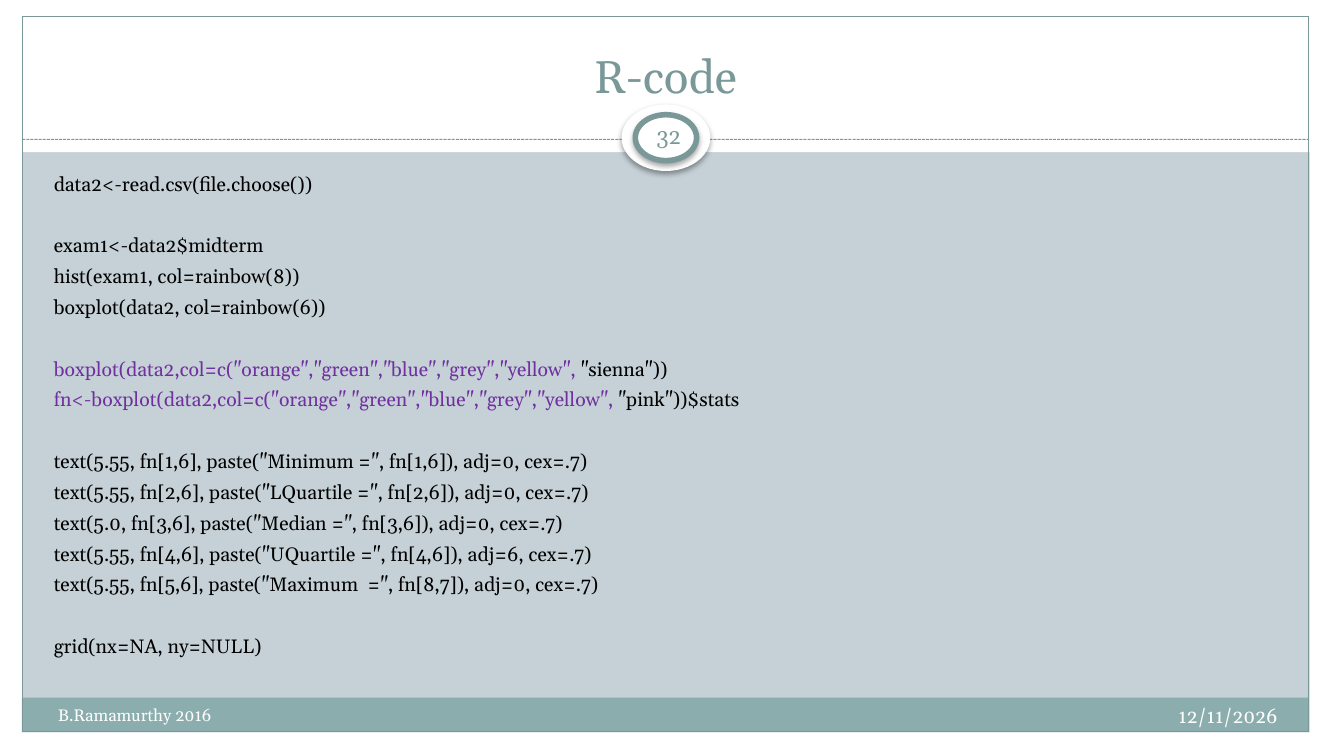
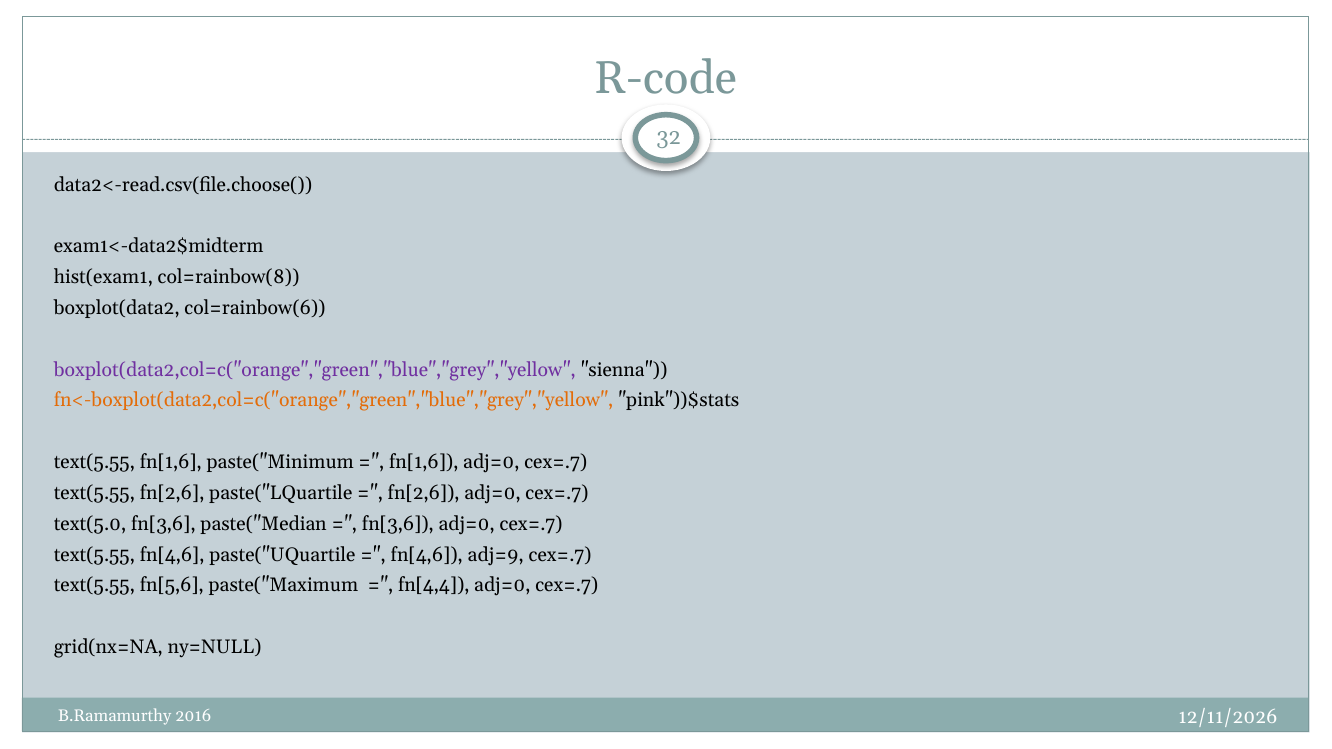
fn<-boxplot(data2,col=c("orange","green","blue","grey","yellow colour: purple -> orange (334, 401)
adj=6: adj=6 -> adj=9 (496, 555)
fn[8,7: fn[8,7 -> fn[4,4 (434, 586)
